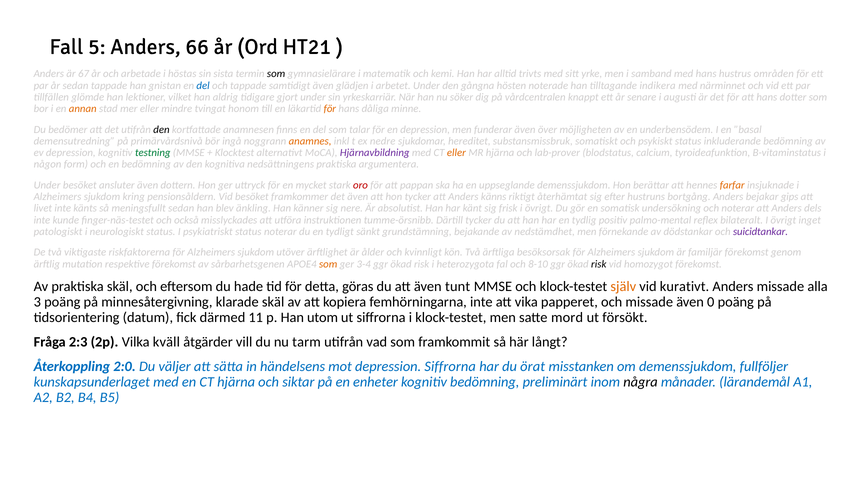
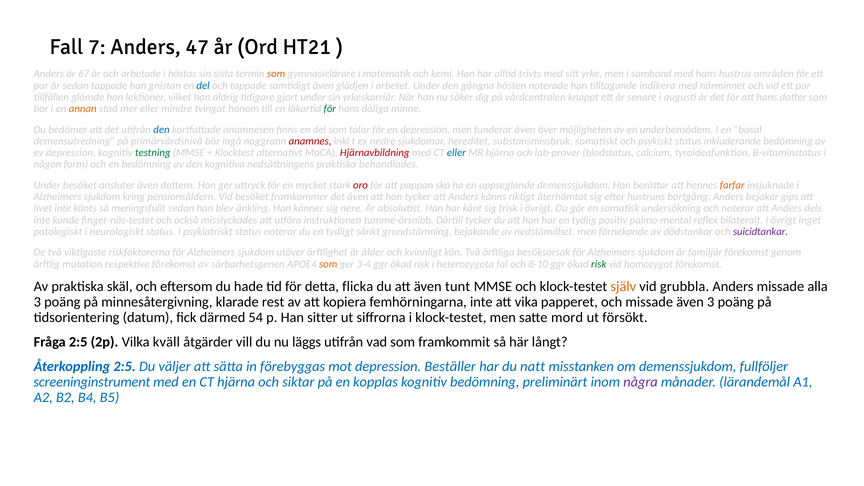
5: 5 -> 7 (97, 47)
66: 66 -> 47 (197, 47)
som colour: black -> orange (276, 74)
för colour: orange -> green (330, 109)
den colour: black -> blue (161, 129)
anamnes colour: orange -> red (310, 141)
Hjärnavbildning colour: purple -> red (375, 153)
eller colour: orange -> blue (456, 153)
argumentera: argumentera -> behandlades (389, 164)
risk colour: black -> green (599, 264)
göras: göras -> flicka (358, 287)
kurativt: kurativt -> grubbla (685, 287)
klarade skäl: skäl -> rest (273, 302)
även 0: 0 -> 3 (711, 302)
11: 11 -> 54 (256, 318)
utom: utom -> sitter (322, 318)
Fråga 2:3: 2:3 -> 2:5 (78, 342)
tarm: tarm -> läggs (307, 342)
Återkoppling 2:0: 2:0 -> 2:5 (125, 367)
händelsens: händelsens -> förebyggas (293, 367)
depression Siffrorna: Siffrorna -> Beställer (450, 367)
örat: örat -> natt (533, 367)
kunskapsunderlaget: kunskapsunderlaget -> screeninginstrument (92, 382)
enheter: enheter -> kopplas (375, 382)
några colour: black -> purple (640, 382)
